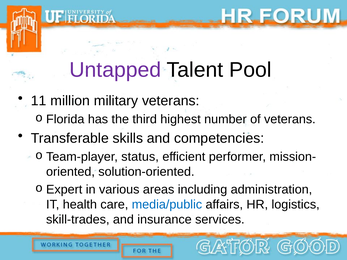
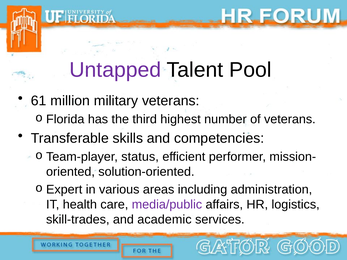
11: 11 -> 61 (39, 101)
media/public colour: blue -> purple (167, 205)
insurance: insurance -> academic (164, 220)
